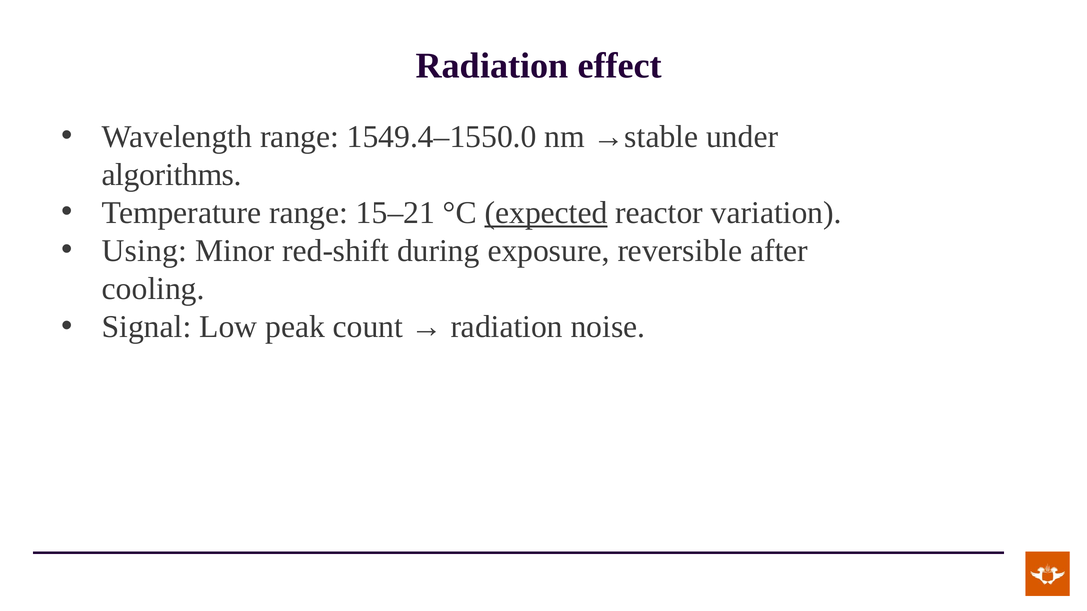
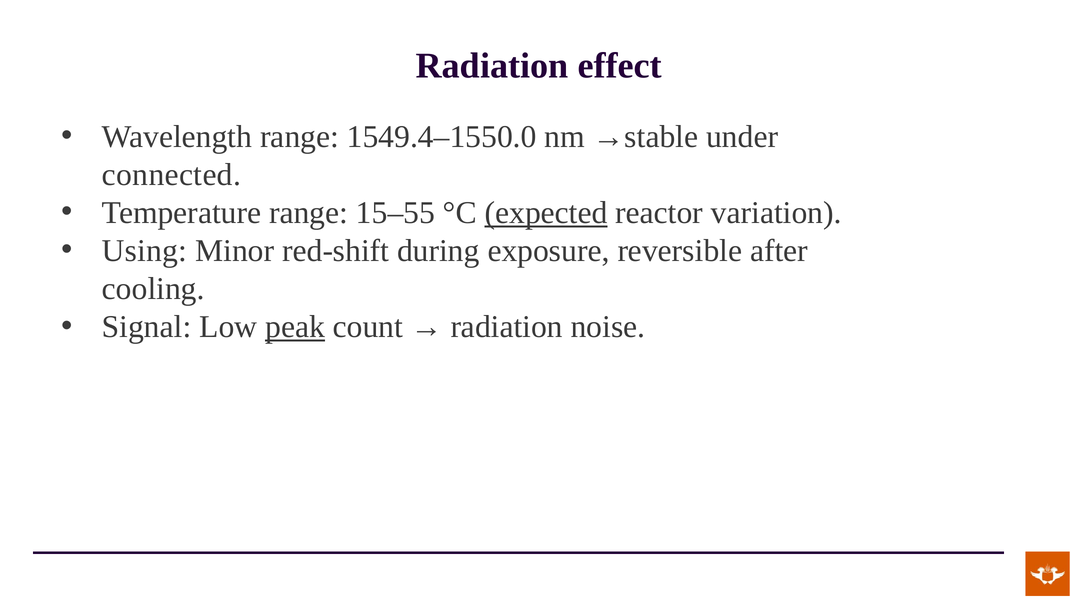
algorithms: algorithms -> connected (171, 175)
15–21: 15–21 -> 15–55 (396, 213)
peak underline: none -> present (295, 327)
